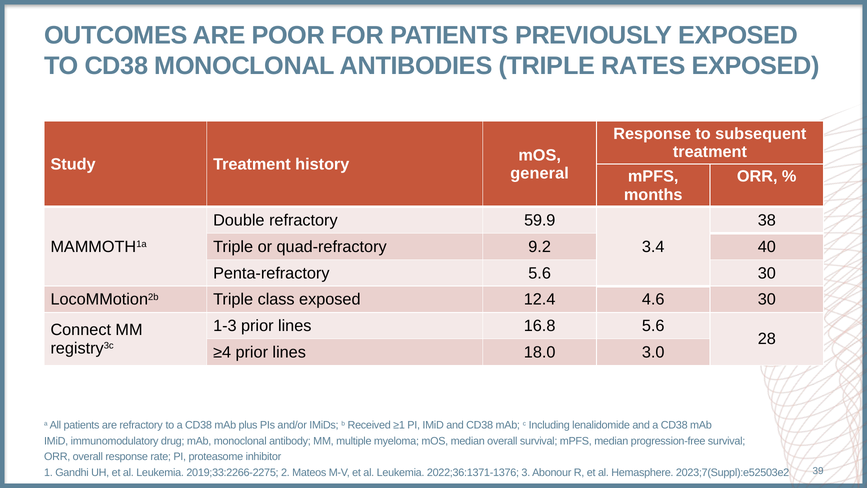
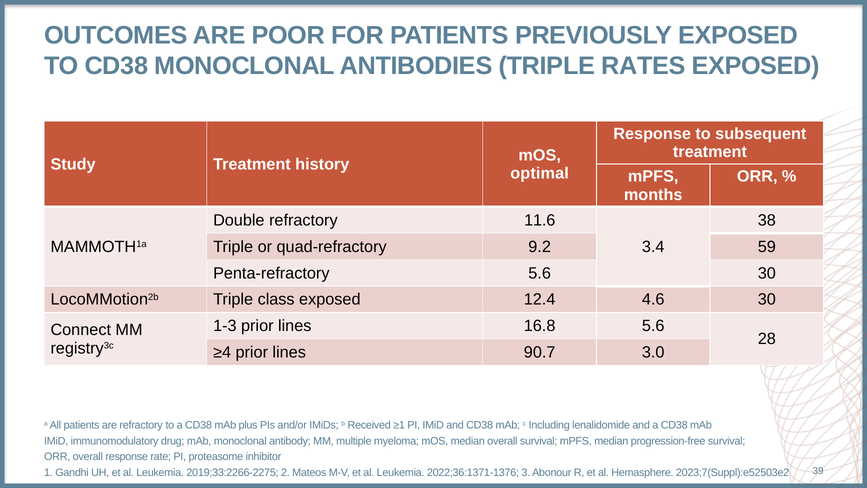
general: general -> optimal (540, 173)
59.9: 59.9 -> 11.6 (540, 220)
40: 40 -> 59 (767, 247)
18.0: 18.0 -> 90.7 (540, 352)
